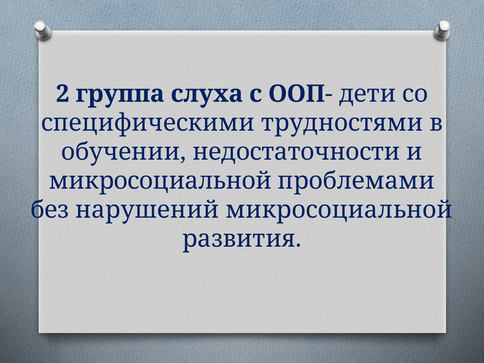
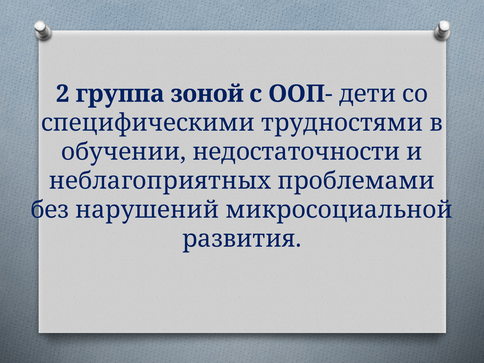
слуха: слуха -> зоной (207, 94)
микросоциальной: микросоциальной -> неблагоприятных (160, 181)
